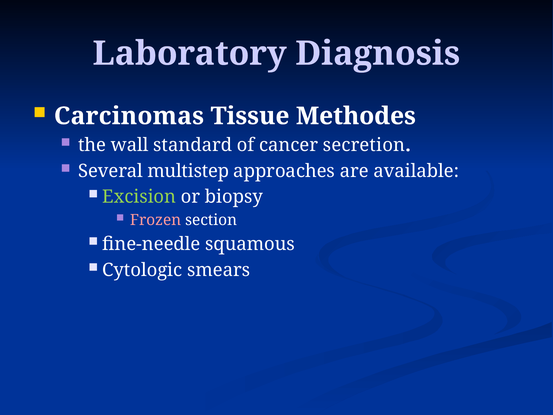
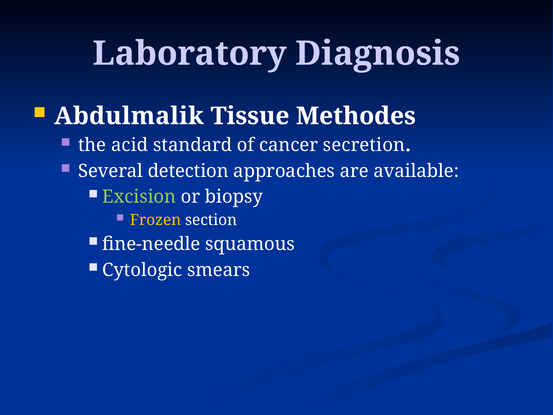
Carcinomas: Carcinomas -> Abdulmalik (129, 116)
wall: wall -> acid (130, 145)
multistep: multistep -> detection (188, 171)
Frozen colour: pink -> yellow (156, 220)
